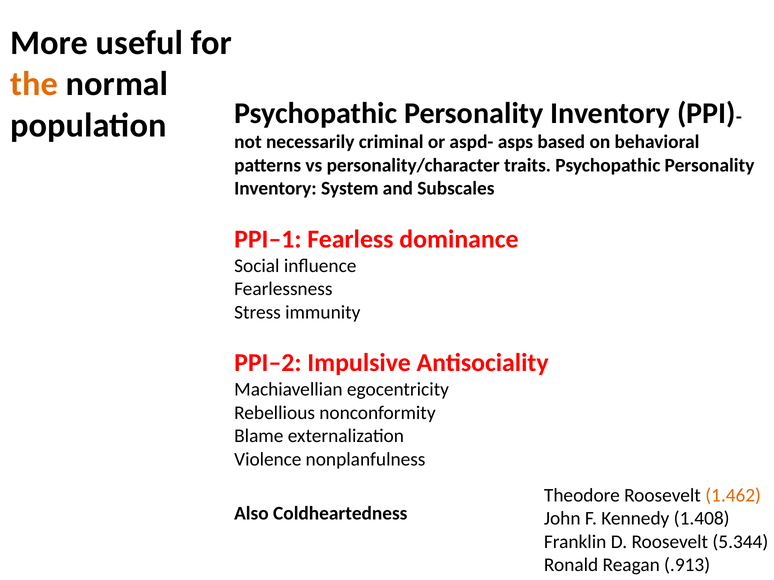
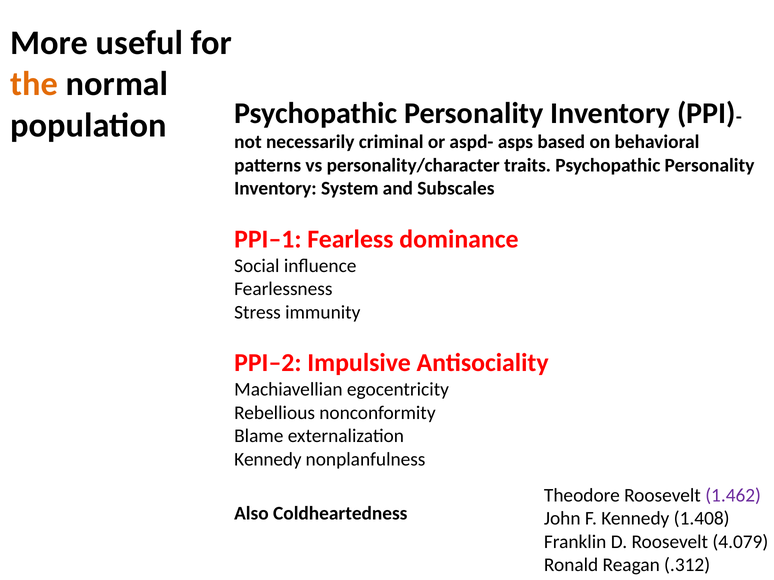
Violence: Violence -> Kennedy (268, 460)
1.462 colour: orange -> purple (733, 496)
5.344: 5.344 -> 4.079 (740, 542)
.913: .913 -> .312 (687, 565)
